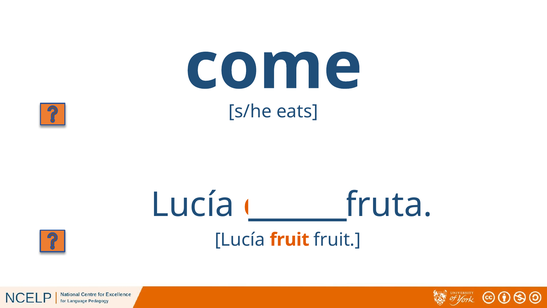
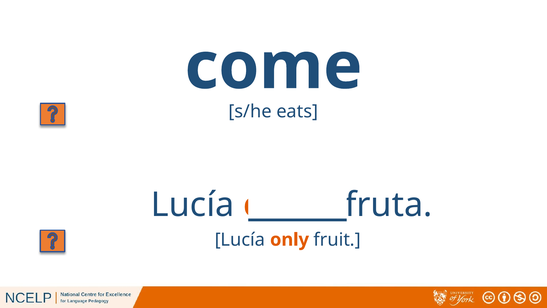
Lucía fruit: fruit -> only (289, 239)
